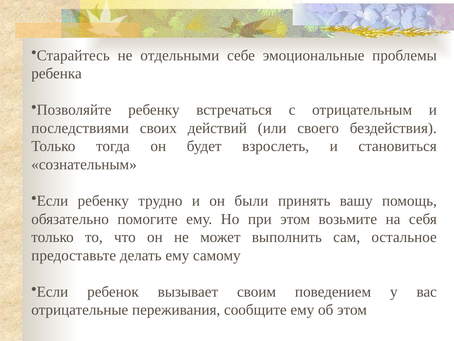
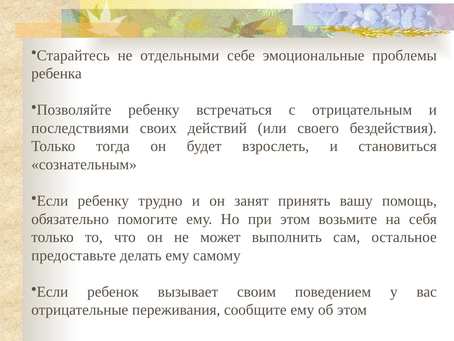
были: были -> занят (252, 201)
